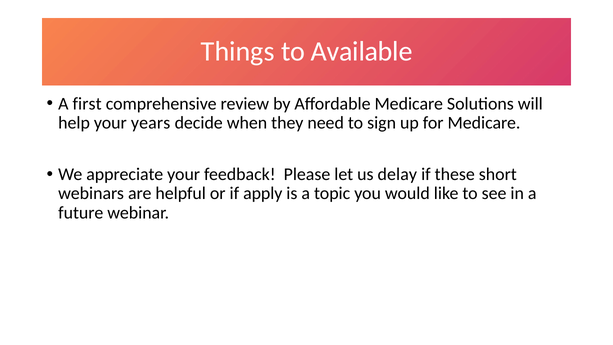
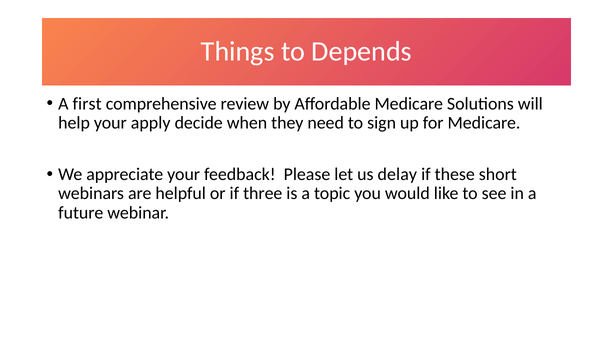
Available: Available -> Depends (362, 51)
years: years -> apply (151, 123)
apply: apply -> three (263, 193)
